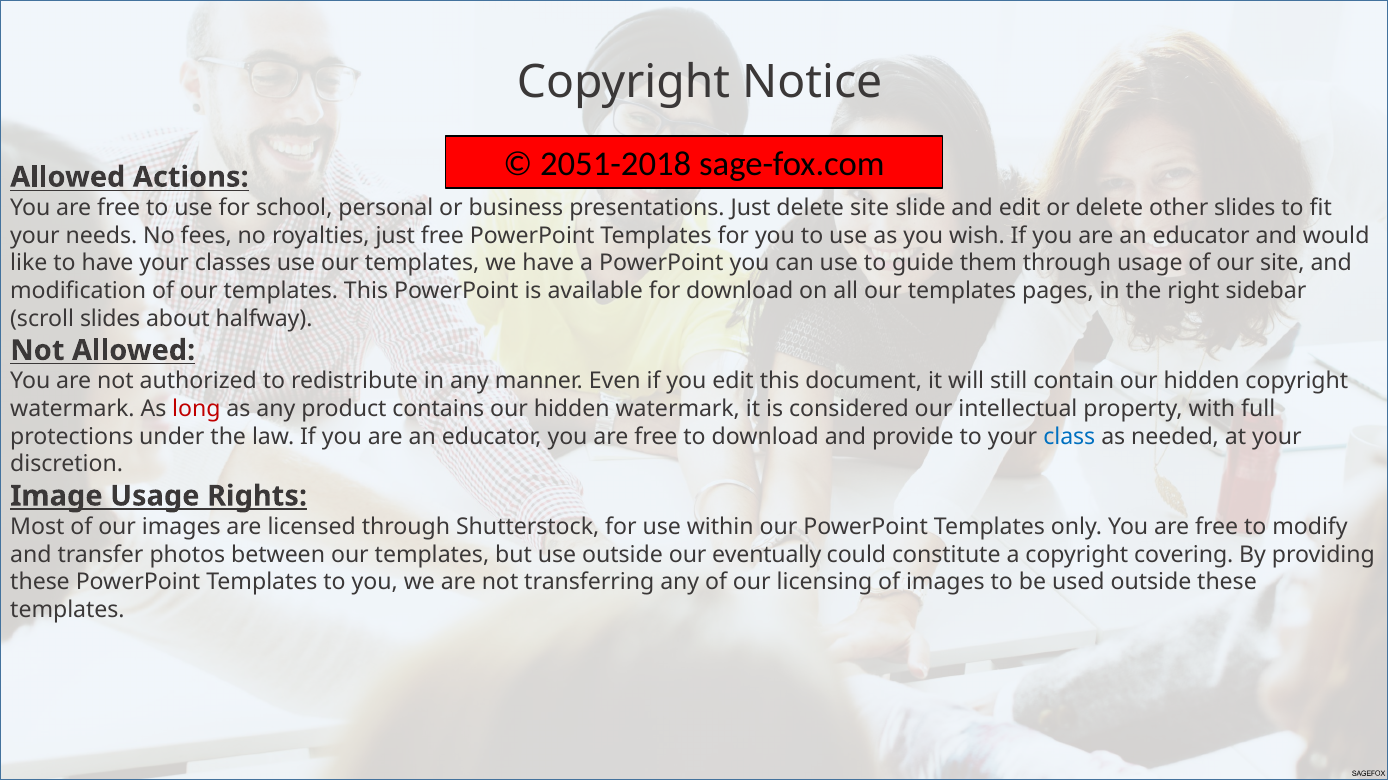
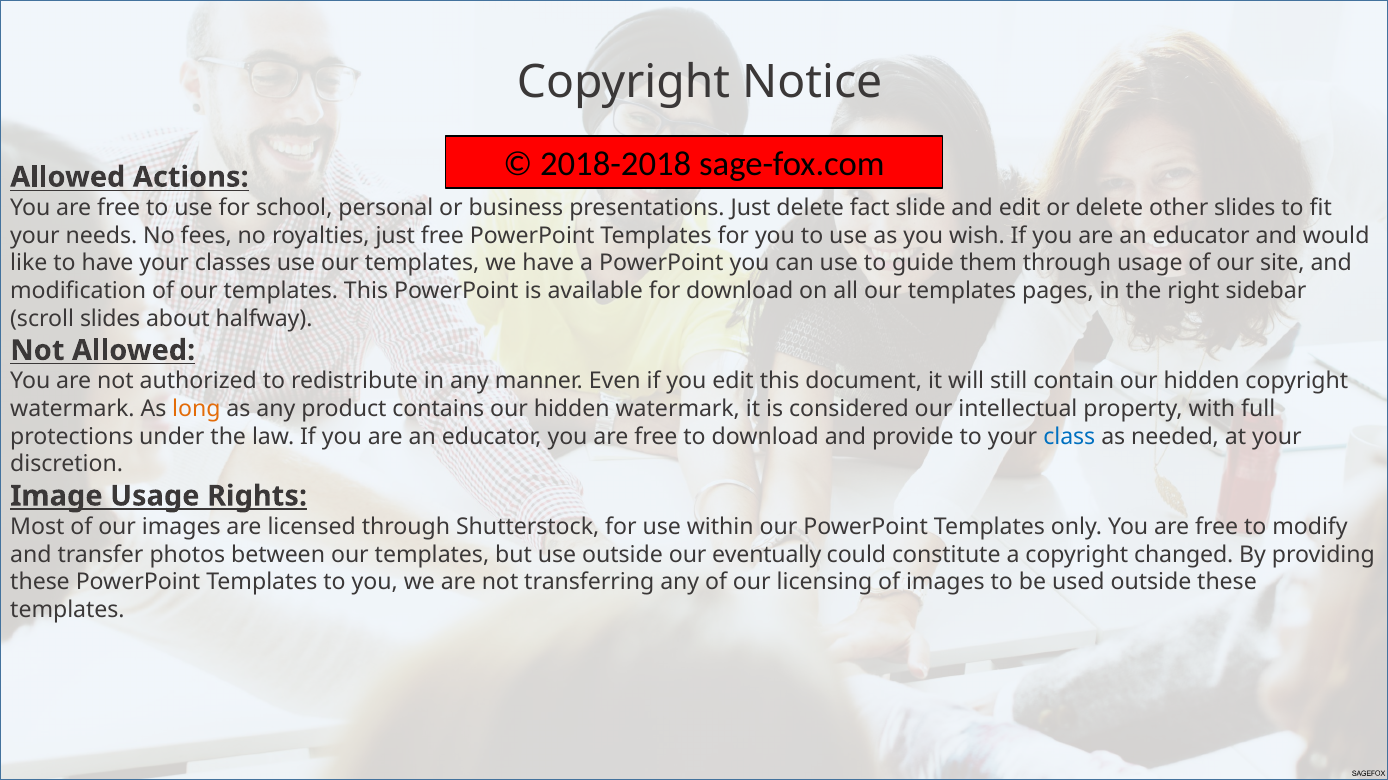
2051-2018: 2051-2018 -> 2018-2018 (616, 165)
delete site: site -> fact (870, 208)
long colour: red -> orange (196, 409)
covering: covering -> changed (1184, 555)
